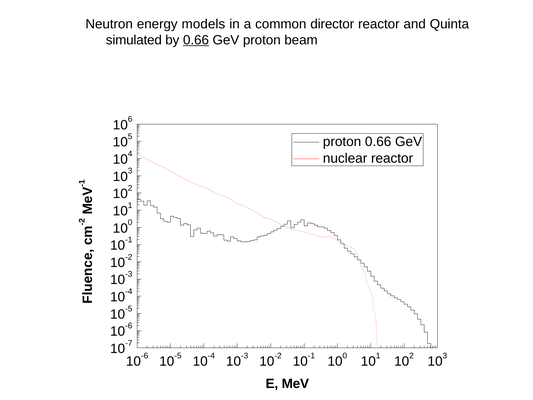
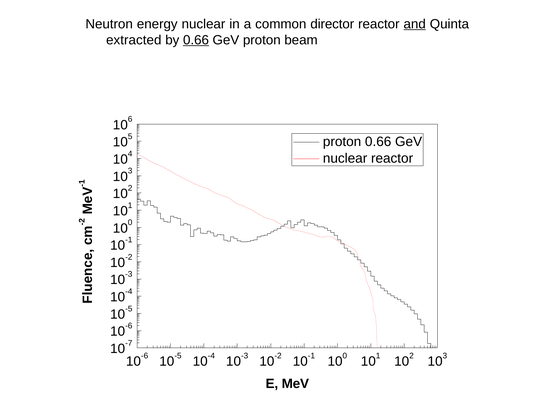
energy models: models -> nuclear (203, 24)
and underline: none -> present (415, 24)
simulated: simulated -> extracted (134, 40)
